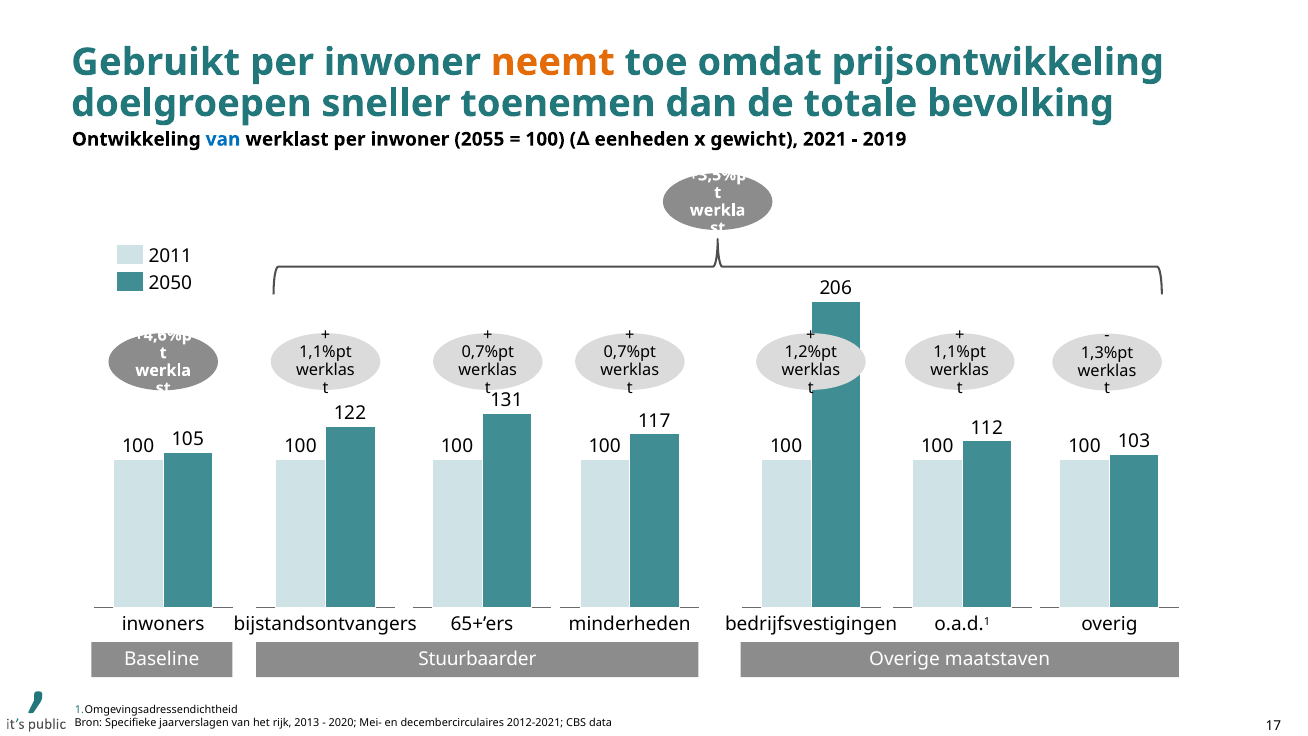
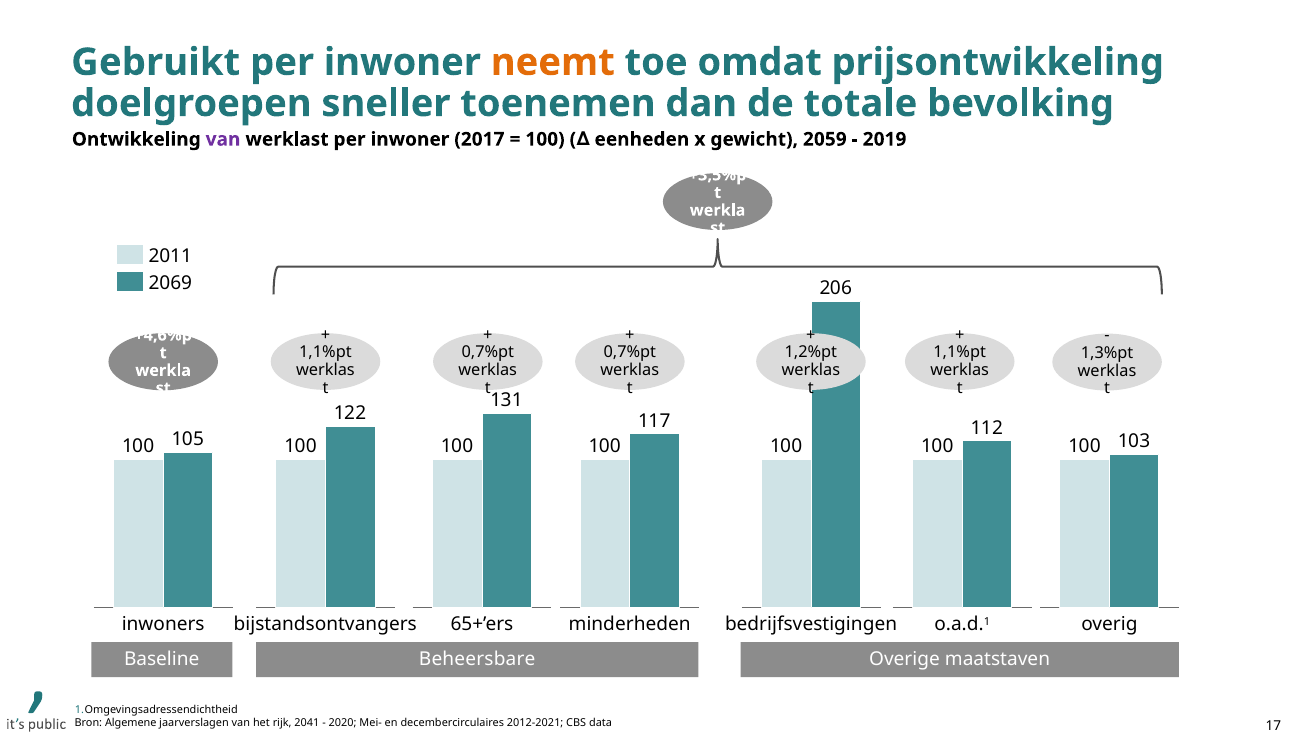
van colour: blue -> purple (223, 139)
2055: 2055 -> 2017 (479, 139)
2021: 2021 -> 2059 (825, 139)
2050: 2050 -> 2069 (170, 283)
Stuurbaarder: Stuurbaarder -> Beheersbare (477, 659)
Specifieke: Specifieke -> Algemene (131, 723)
2013: 2013 -> 2041 (307, 723)
